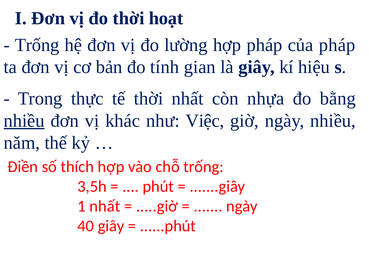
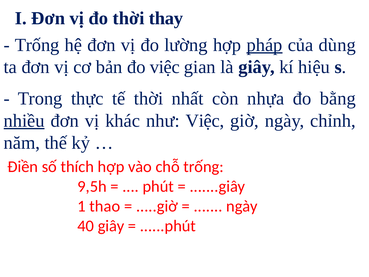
hoạt: hoạt -> thay (166, 18)
pháp underline: none -> present (264, 45)
của pháp: pháp -> dùng (337, 45)
đo tính: tính -> việc (165, 67)
ngày nhiều: nhiều -> chỉnh (333, 121)
3,5h: 3,5h -> 9,5h (92, 186)
1 nhất: nhất -> thao (105, 206)
